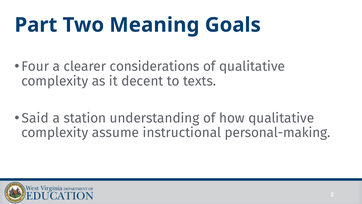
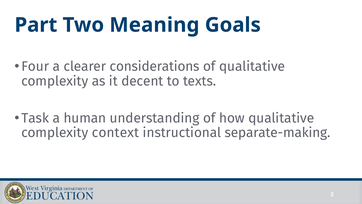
Said: Said -> Task (35, 118)
station: station -> human (85, 118)
assume: assume -> context (115, 132)
personal-making: personal-making -> separate-making (277, 132)
